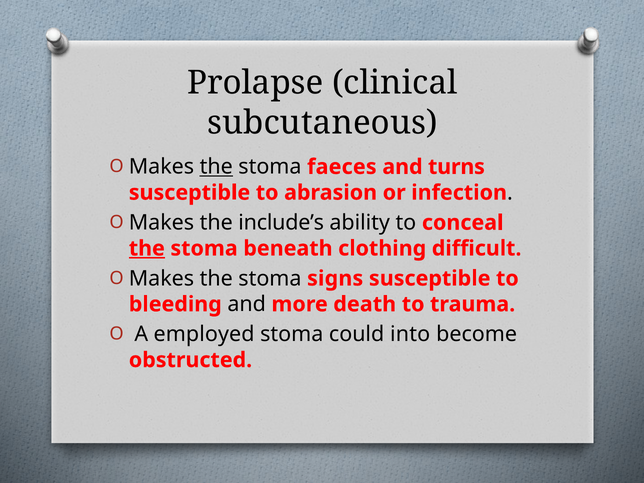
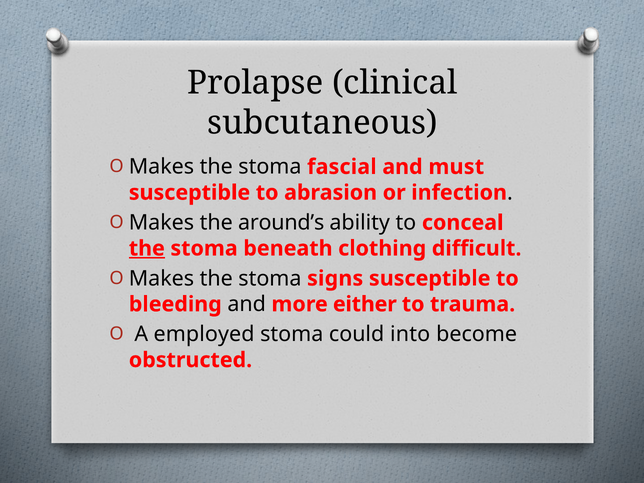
the underline: present -> none (216, 167)
faeces: faeces -> fascial (342, 167)
turns: turns -> must (456, 167)
include’s: include’s -> around’s (281, 223)
death: death -> either (365, 304)
